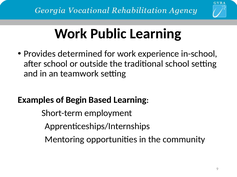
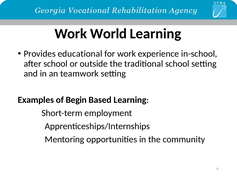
Public: Public -> World (108, 34)
determined: determined -> educational (80, 54)
